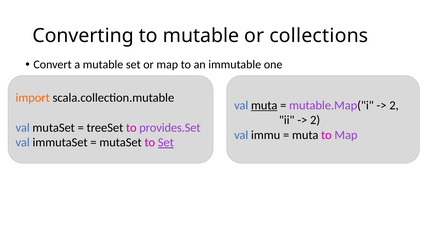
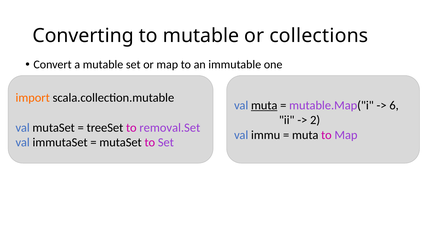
2: 2 -> 6 (394, 106)
provides.Set: provides.Set -> removal.Set (170, 128)
Set underline: present -> none (166, 143)
